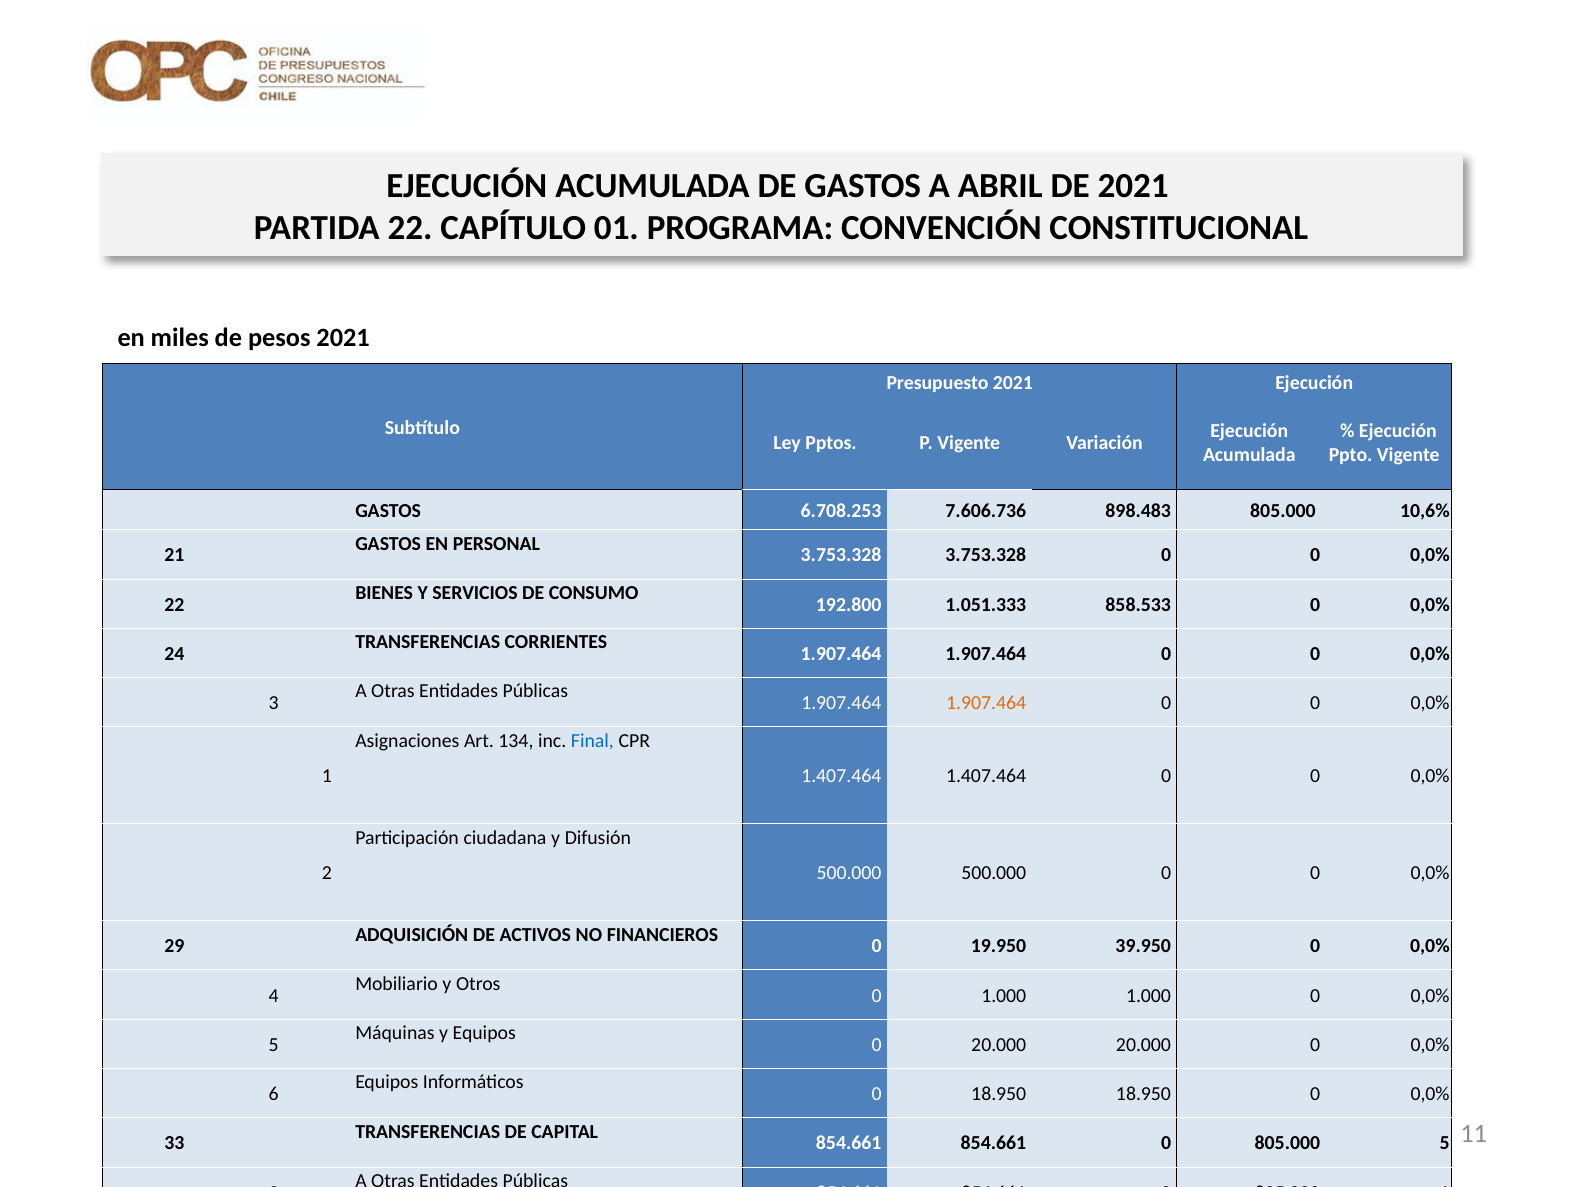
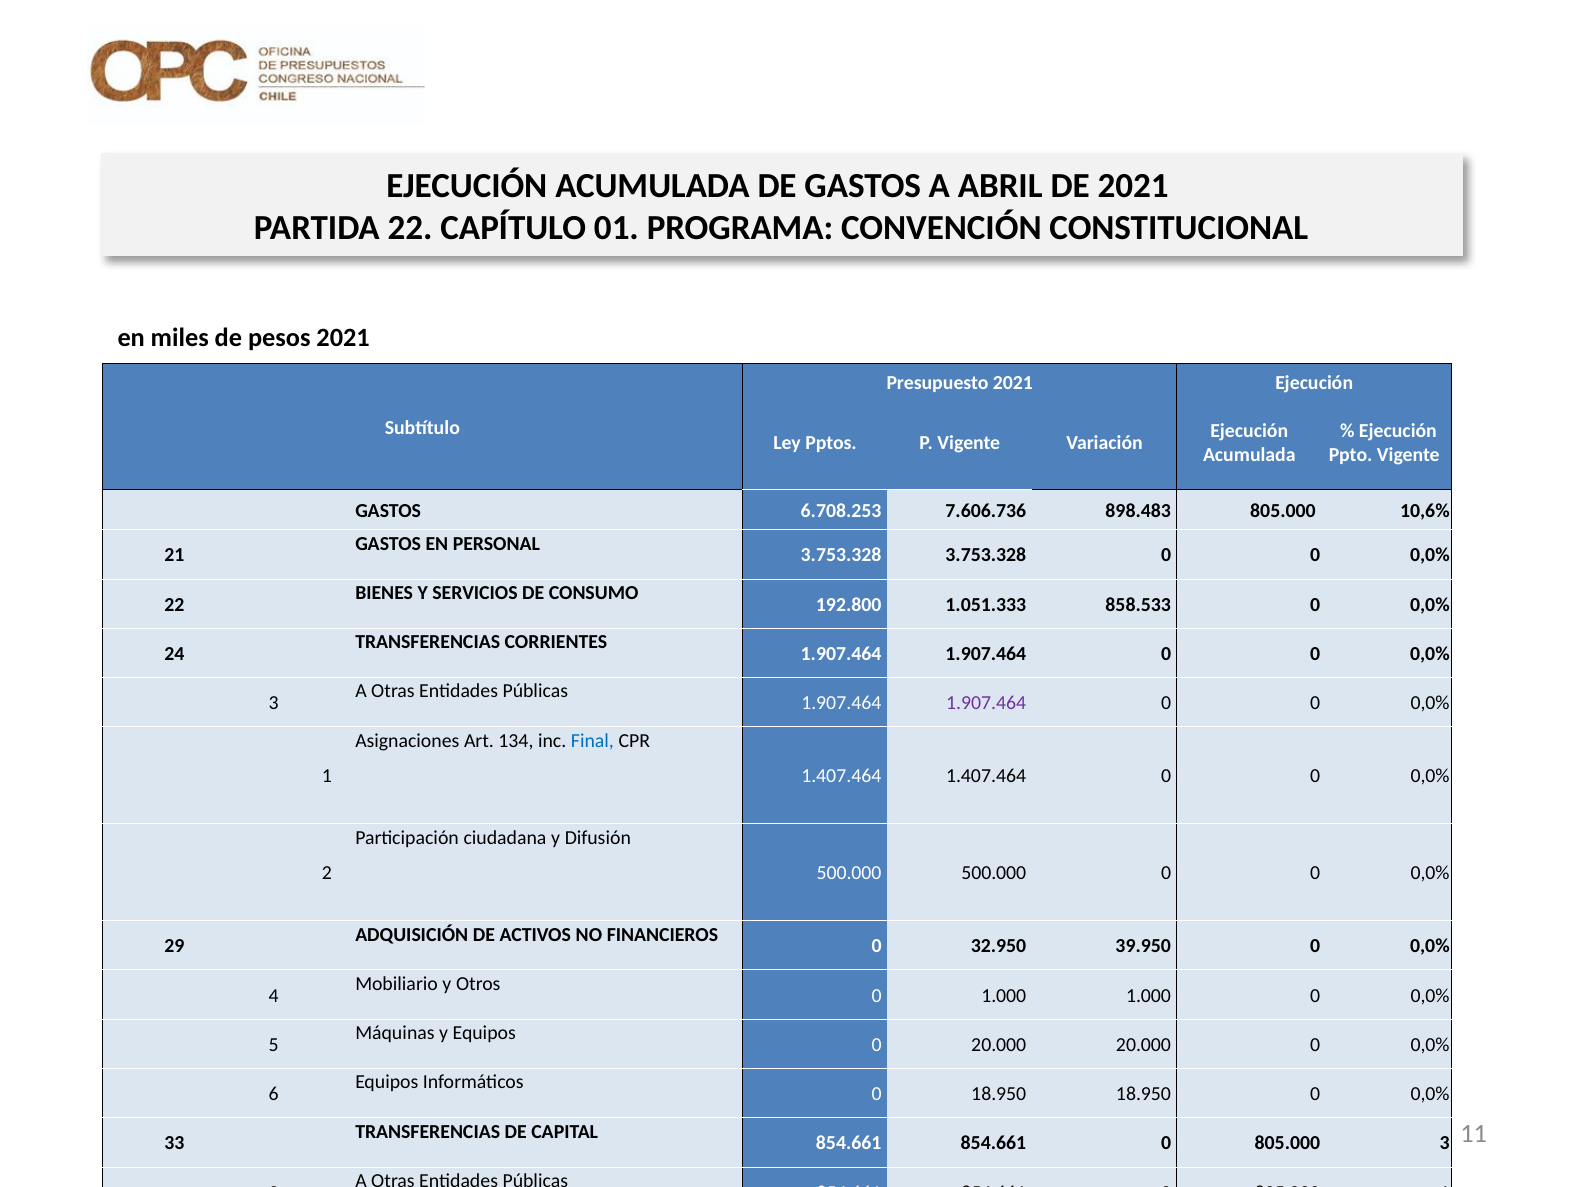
1.907.464 colour: orange -> purple (986, 703)
19.950: 19.950 -> 32.950 (998, 946)
805.000 5: 5 -> 3 (1445, 1143)
